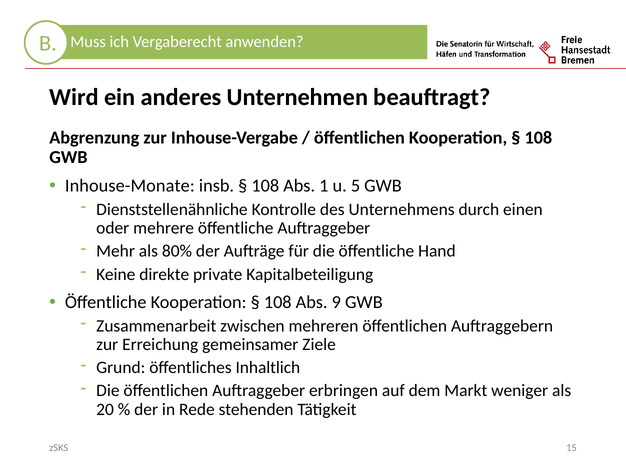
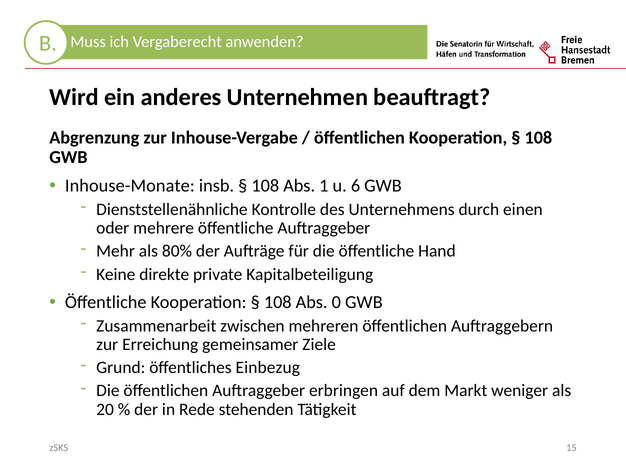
5: 5 -> 6 (356, 186)
9: 9 -> 0 (336, 303)
Inhaltlich: Inhaltlich -> Einbezug (268, 368)
